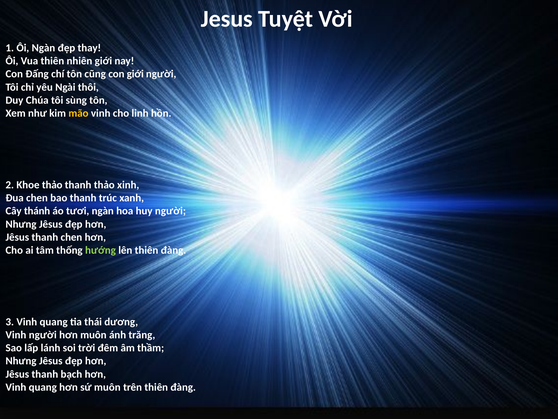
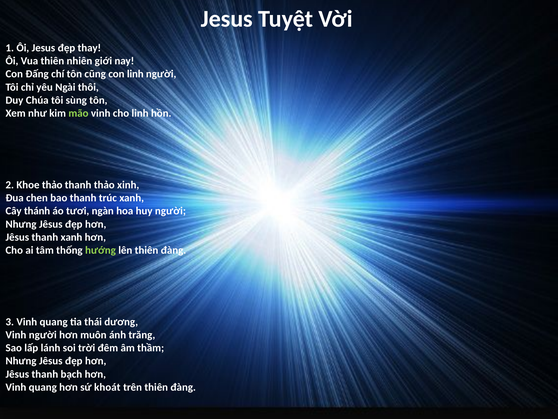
Ôi Ngàn: Ngàn -> Jesus (43, 48)
con giới: giới -> linh (135, 74)
mão colour: yellow -> light green (78, 113)
thanh chen: chen -> xanh (71, 237)
sứ muôn: muôn -> khoát (107, 387)
